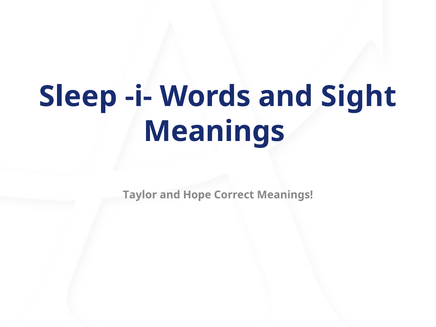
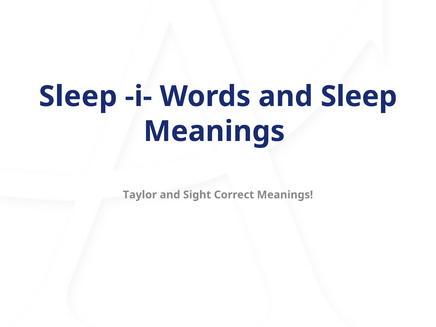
and Sight: Sight -> Sleep (359, 96)
Hope: Hope -> Sight (197, 195)
